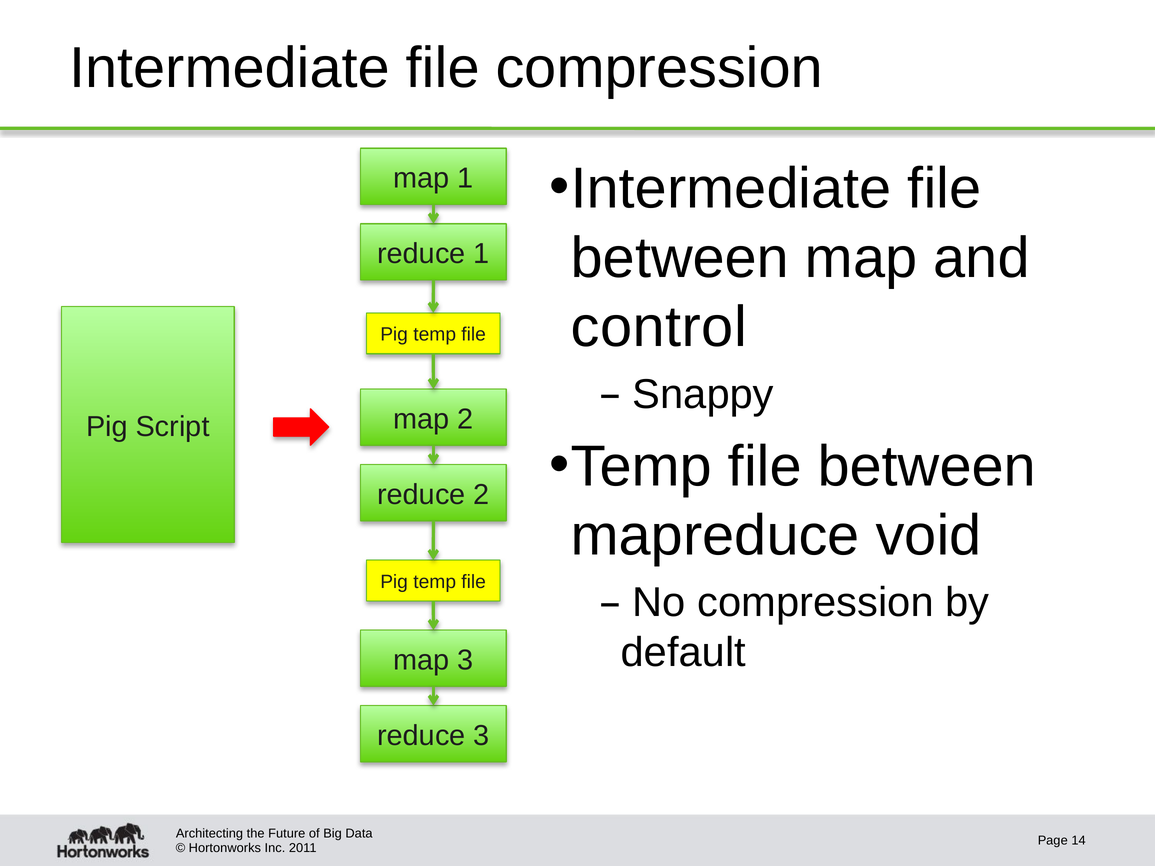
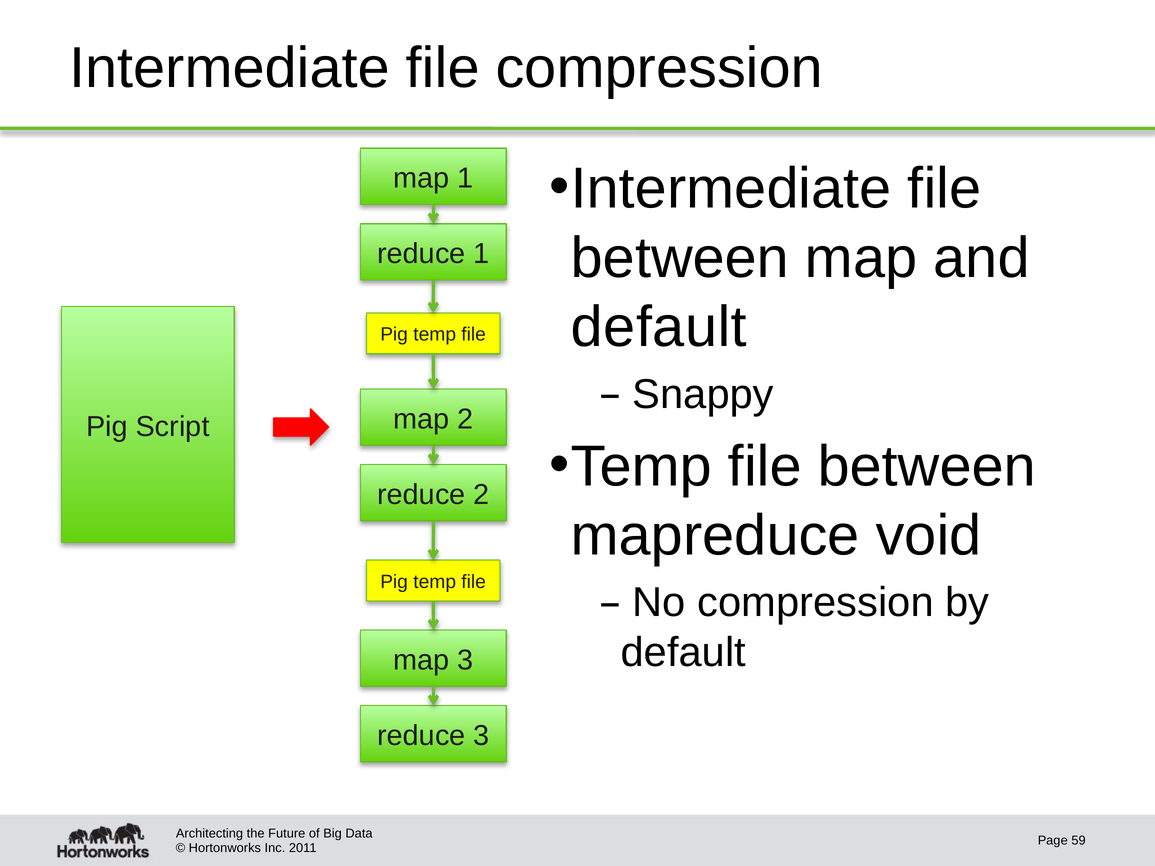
control: control -> default (659, 328)
14: 14 -> 59 (1079, 841)
